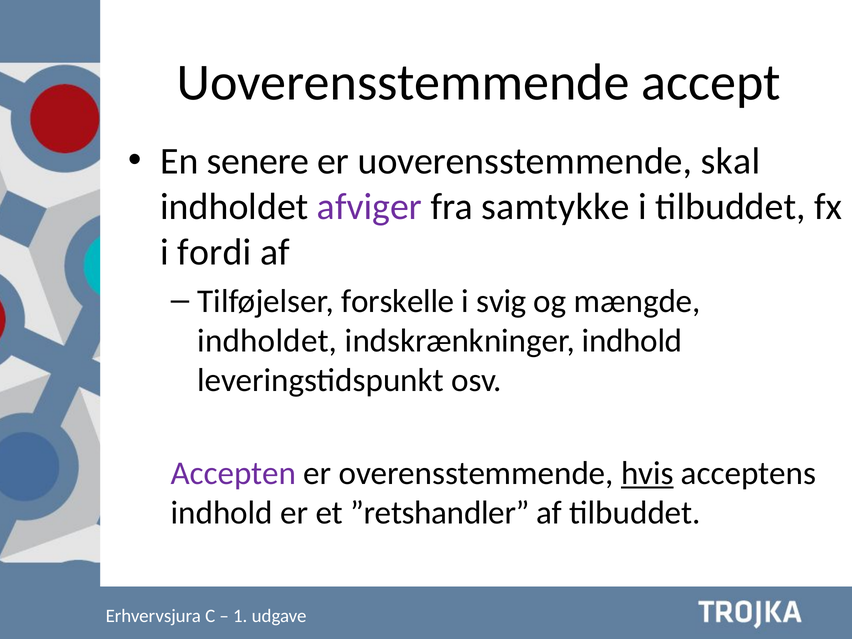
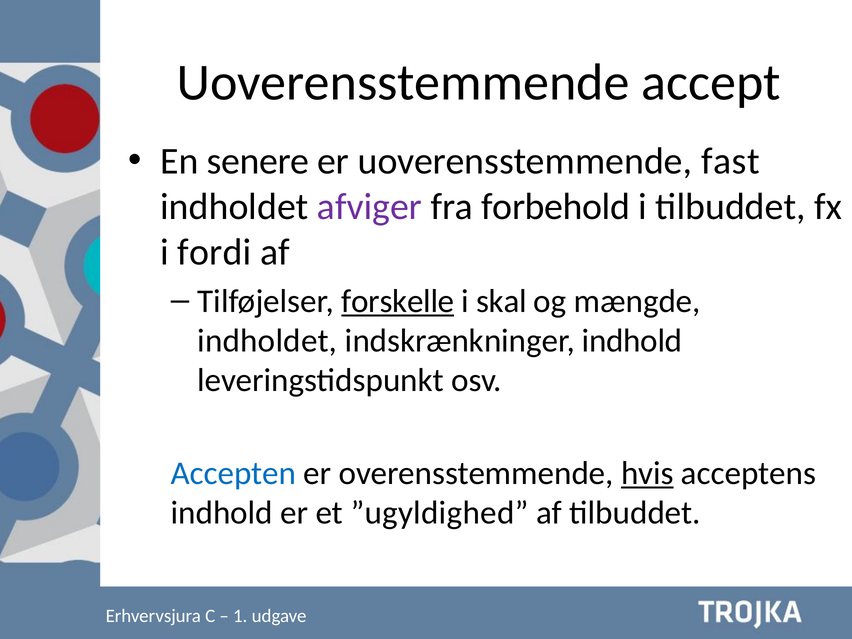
skal: skal -> fast (731, 161)
samtykke: samtykke -> forbehold (556, 207)
forskelle underline: none -> present (398, 301)
svig: svig -> skal (501, 301)
Accepten colour: purple -> blue (233, 473)
”retshandler: ”retshandler -> ”ugyldighed (440, 513)
